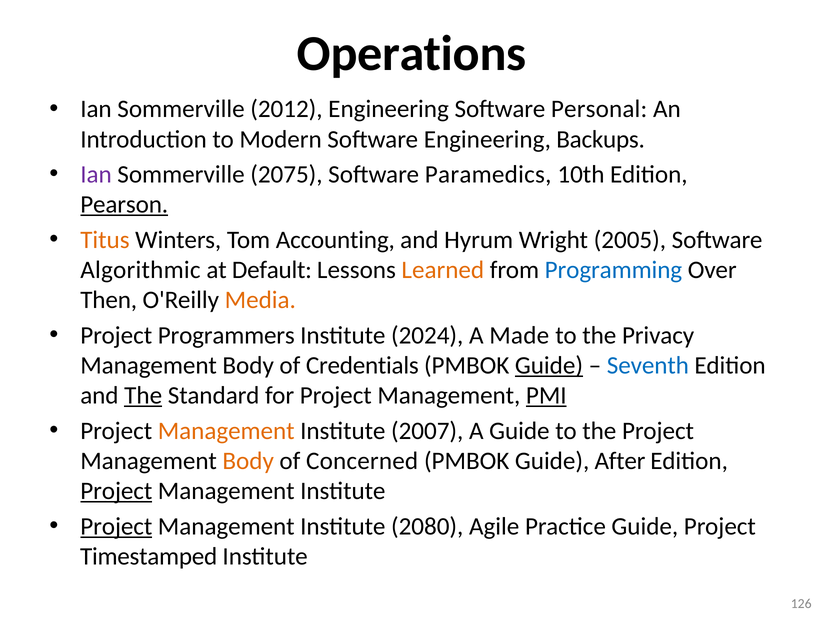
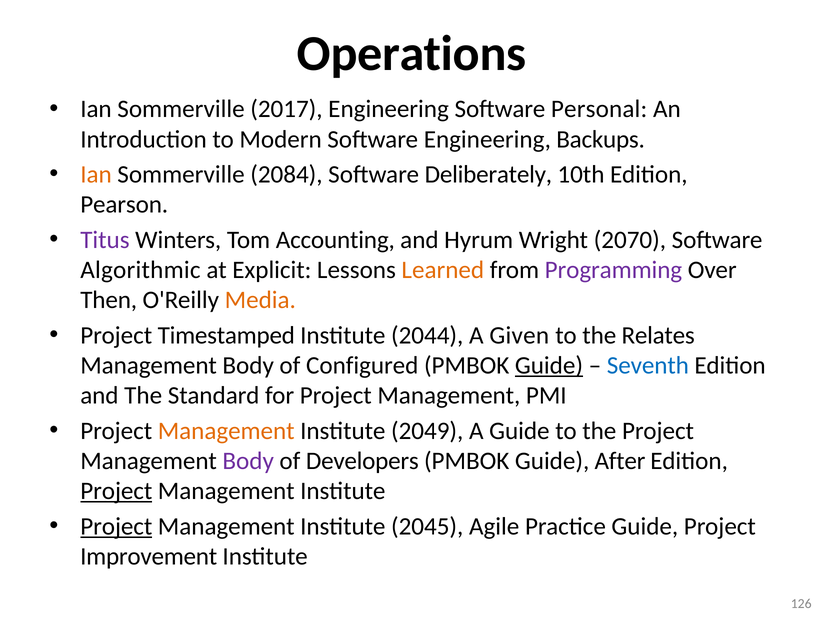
2012: 2012 -> 2017 (286, 109)
Ian colour: purple -> orange (96, 175)
2075: 2075 -> 2084 (286, 175)
Paramedics: Paramedics -> Deliberately (488, 175)
Pearson underline: present -> none (124, 205)
Titus colour: orange -> purple (105, 240)
2005: 2005 -> 2070 (630, 240)
Default: Default -> Explicit (272, 270)
Programming colour: blue -> purple (613, 270)
Programmers: Programmers -> Timestamped (226, 335)
2024: 2024 -> 2044 (427, 335)
Made: Made -> Given (519, 335)
Privacy: Privacy -> Relates (658, 335)
Credentials: Credentials -> Configured (362, 366)
The underline: present -> none (143, 396)
PMI underline: present -> none (546, 396)
2007: 2007 -> 2049 (427, 431)
Body colour: orange -> purple (248, 461)
Concerned: Concerned -> Developers (362, 461)
2080: 2080 -> 2045 (427, 526)
Timestamped: Timestamped -> Improvement (149, 557)
